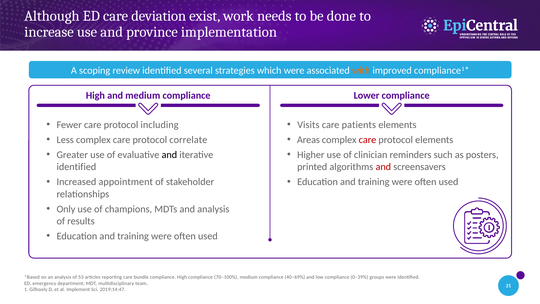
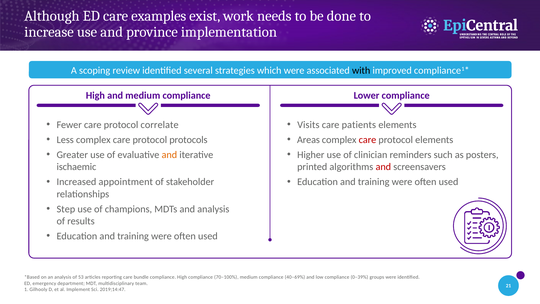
deviation: deviation -> examples (159, 16)
with colour: orange -> black (361, 70)
including: including -> correlate (160, 125)
correlate: correlate -> protocols (188, 140)
and colour: black -> orange (169, 155)
identified: identified -> ischaemic (76, 167)
Only: Only -> Step (66, 209)
